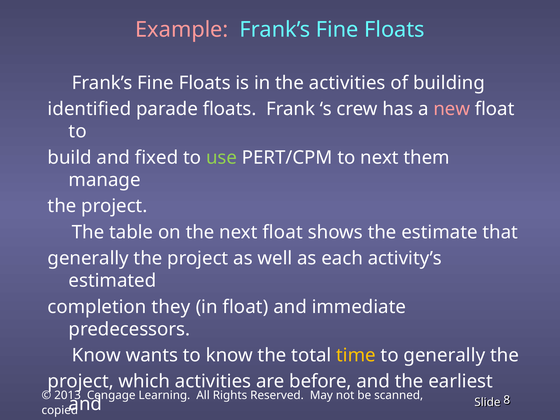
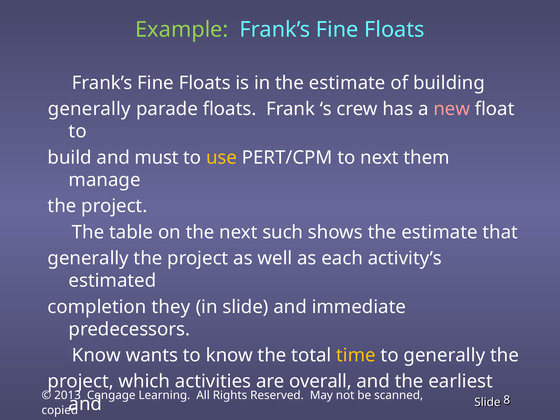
Example colour: pink -> light green (182, 30)
in the activities: activities -> estimate (347, 83)
identified: identified -> generally (89, 109)
fixed: fixed -> must (157, 158)
use colour: light green -> yellow (222, 158)
next float: float -> such (283, 232)
in float: float -> slide (246, 307)
before: before -> overall (321, 381)
